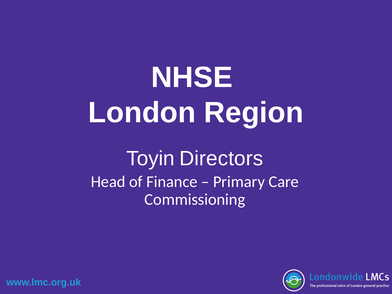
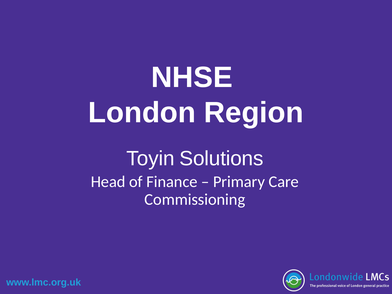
Directors: Directors -> Solutions (221, 158)
